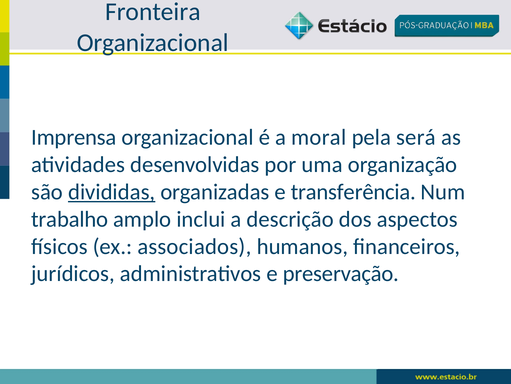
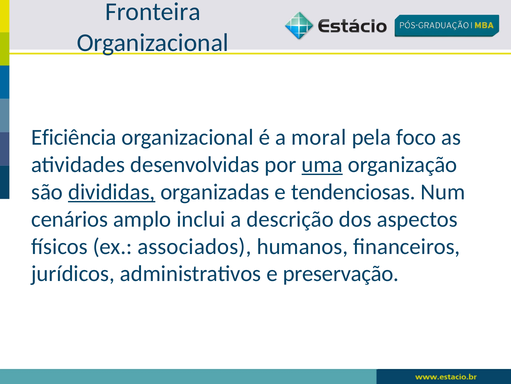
Imprensa: Imprensa -> Eficiência (74, 137)
será: será -> foco (416, 137)
uma underline: none -> present (322, 164)
transferência: transferência -> tendenciosas (353, 191)
trabalho: trabalho -> cenários (70, 219)
